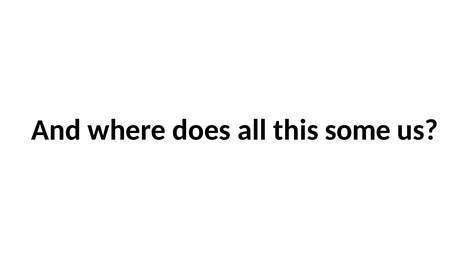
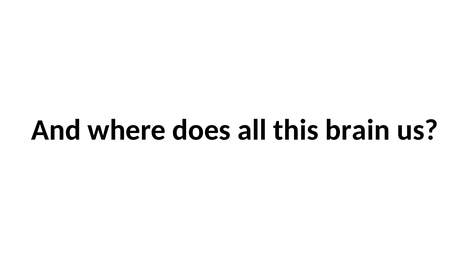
some: some -> brain (358, 130)
